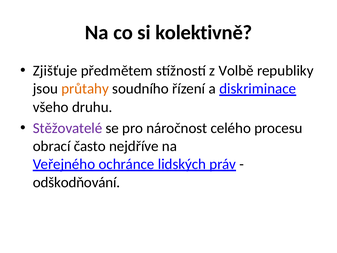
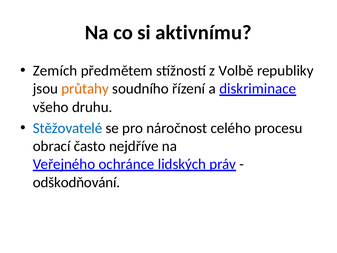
kolektivně: kolektivně -> aktivnímu (204, 33)
Zjišťuje: Zjišťuje -> Zemích (55, 71)
Stěžovatelé colour: purple -> blue (68, 128)
